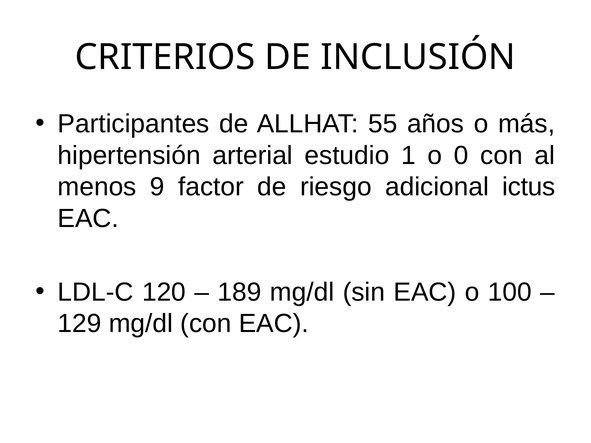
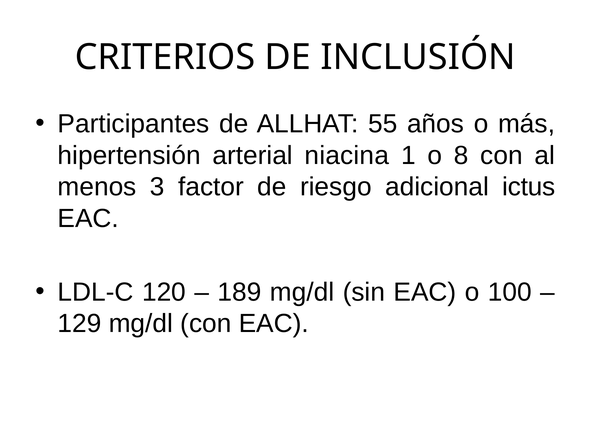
estudio: estudio -> niacina (347, 156)
0: 0 -> 8 (461, 156)
9: 9 -> 3 (157, 187)
